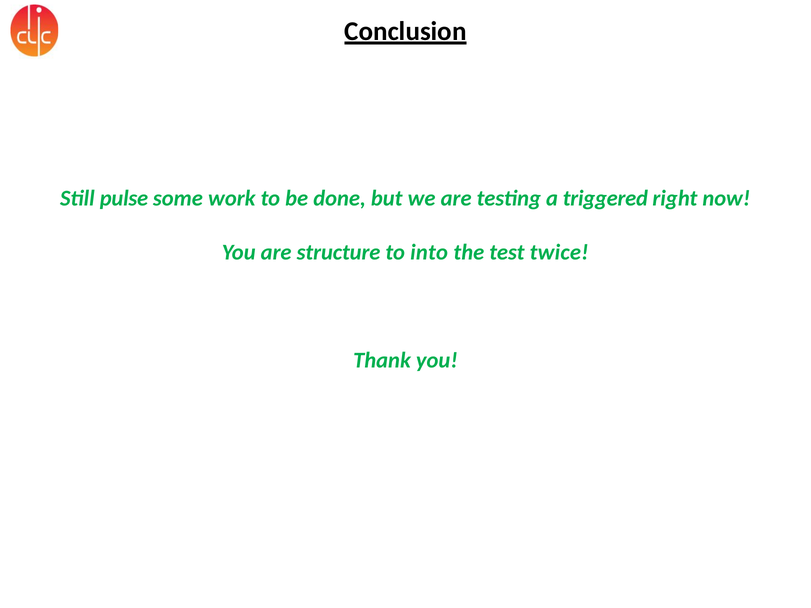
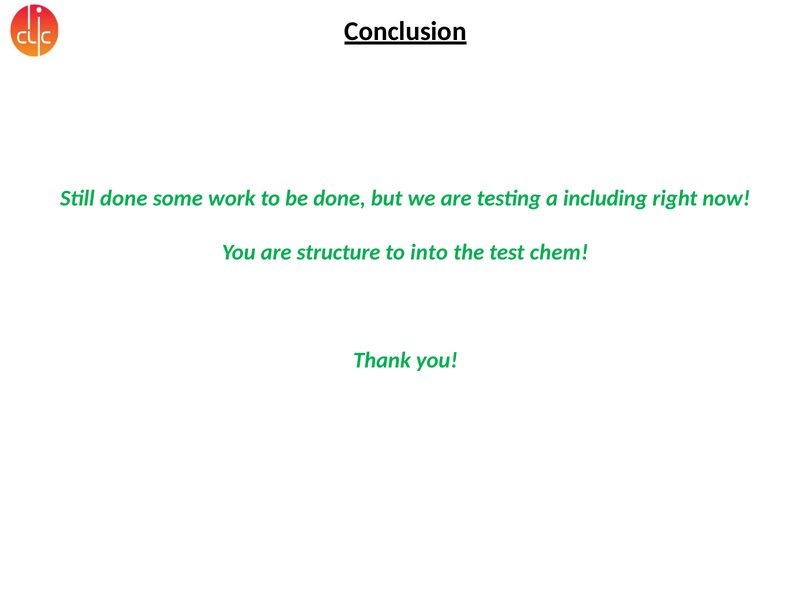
Still pulse: pulse -> done (124, 198)
triggered: triggered -> including (605, 198)
twice: twice -> chem (559, 252)
